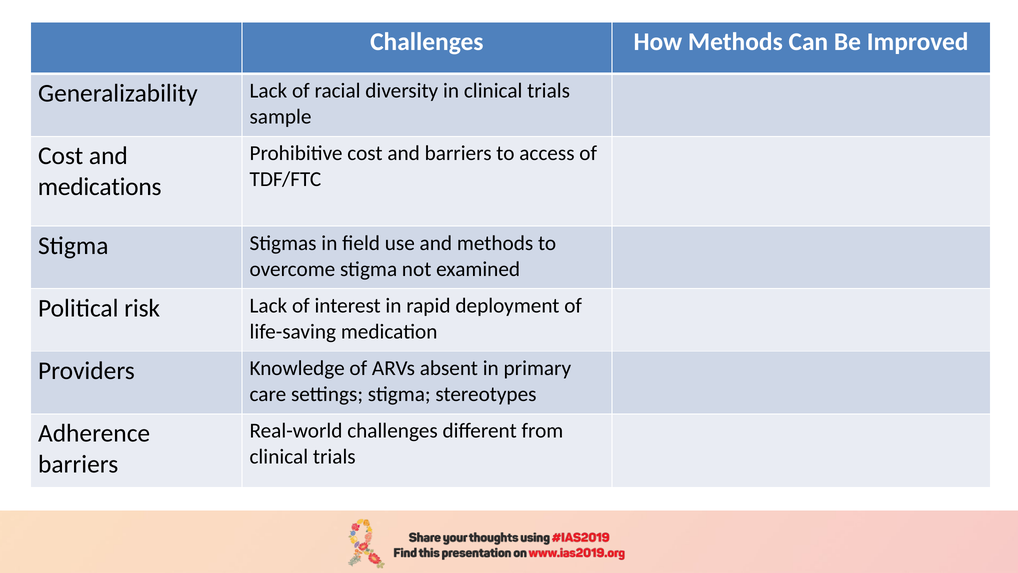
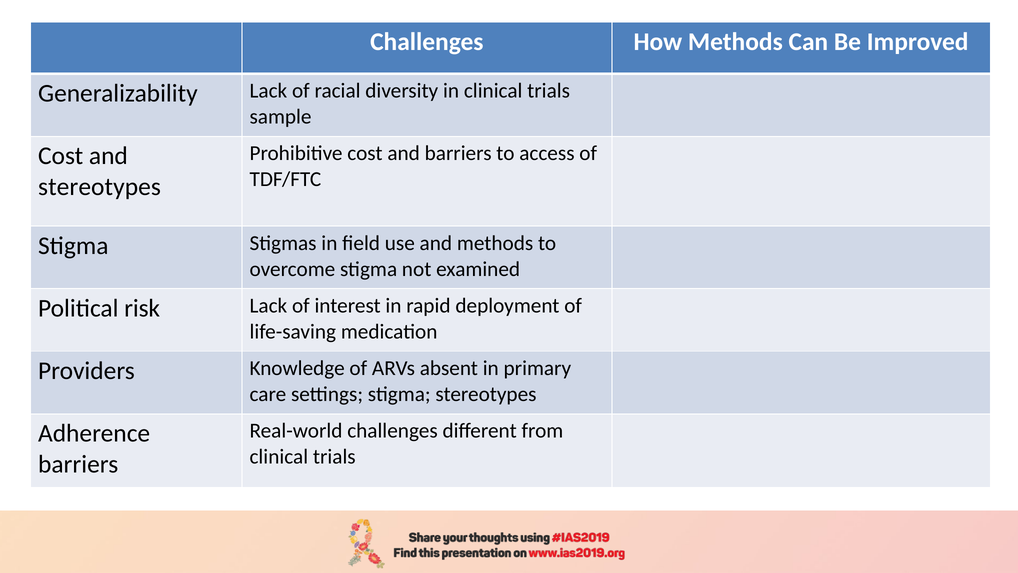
medications: medications -> stereotypes (99, 187)
